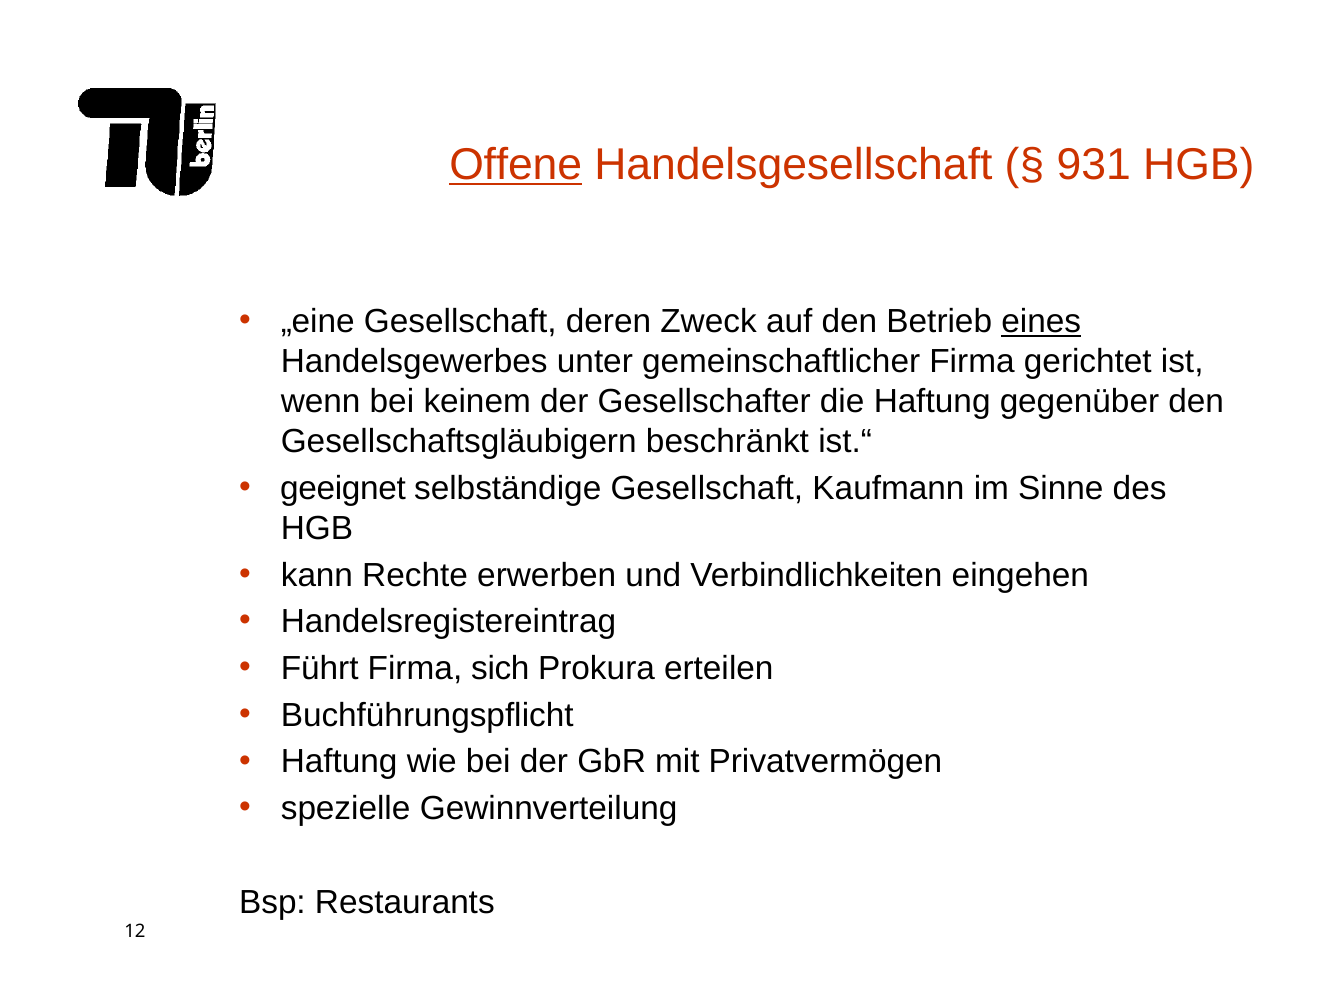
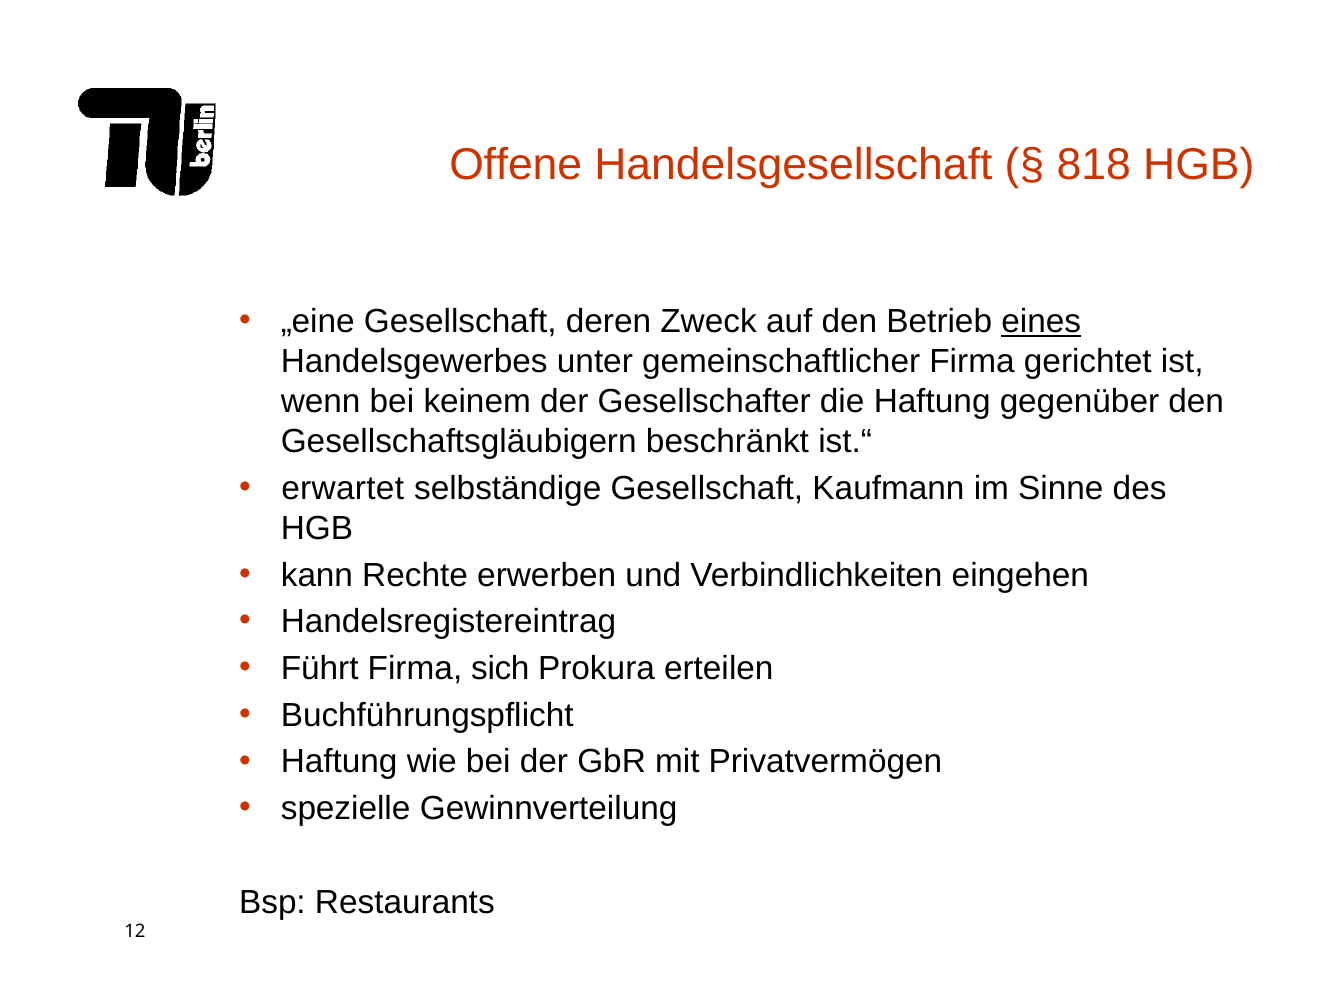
Offene underline: present -> none (516, 165)
931: 931 -> 818 (1094, 165)
geeignet: geeignet -> erwartet (343, 488)
